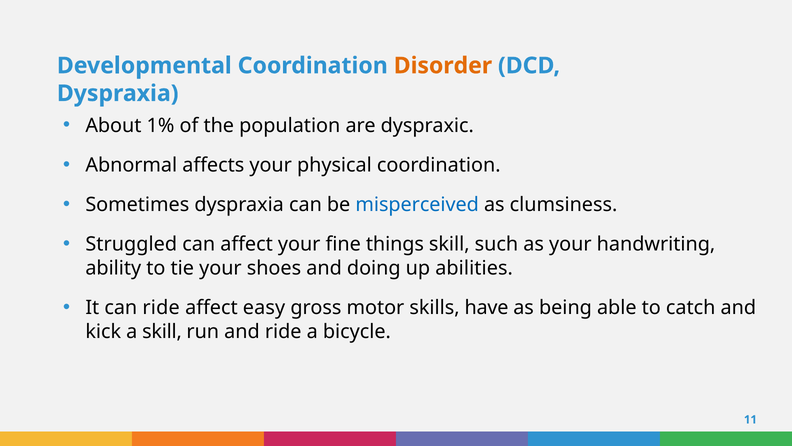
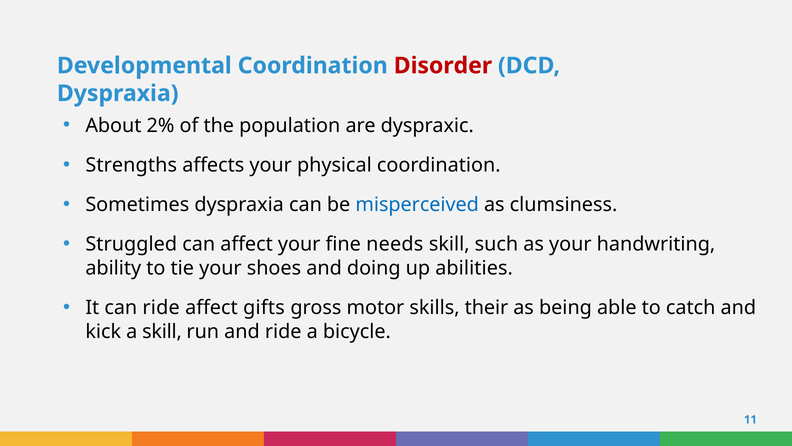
Disorder colour: orange -> red (443, 66)
1%: 1% -> 2% (161, 125)
Abnormal: Abnormal -> Strengths (131, 165)
things: things -> needs (395, 244)
easy: easy -> gifts (264, 307)
have: have -> their (486, 307)
